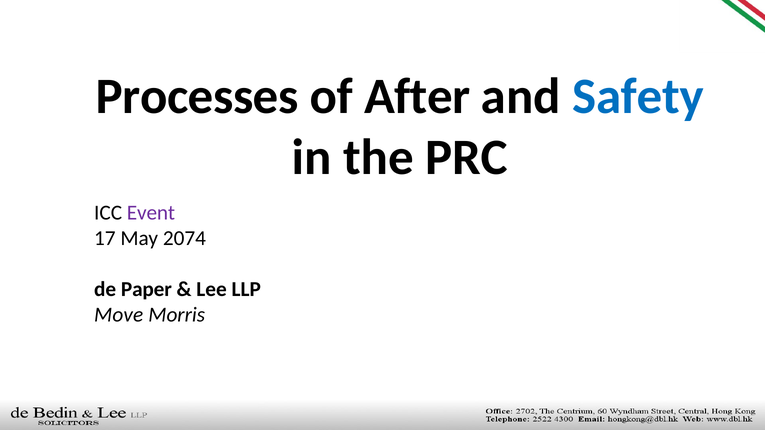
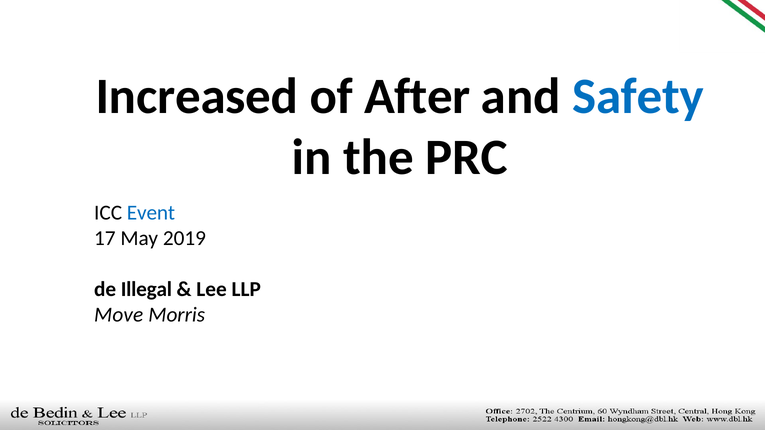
Processes: Processes -> Increased (197, 96)
Event colour: purple -> blue (151, 213)
2074: 2074 -> 2019 (184, 238)
Paper: Paper -> Illegal (146, 289)
